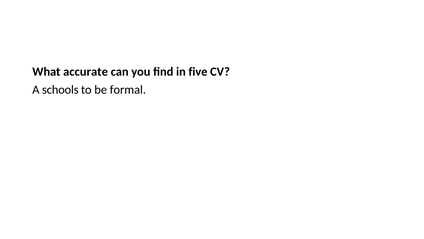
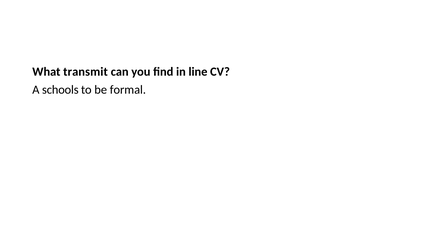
accurate: accurate -> transmit (86, 72)
five: five -> line (198, 72)
